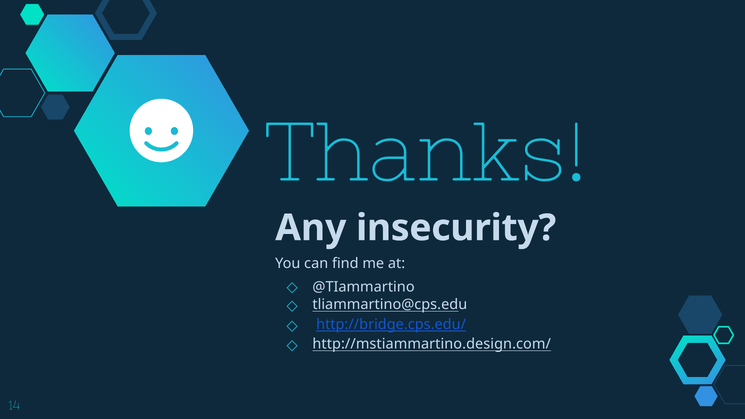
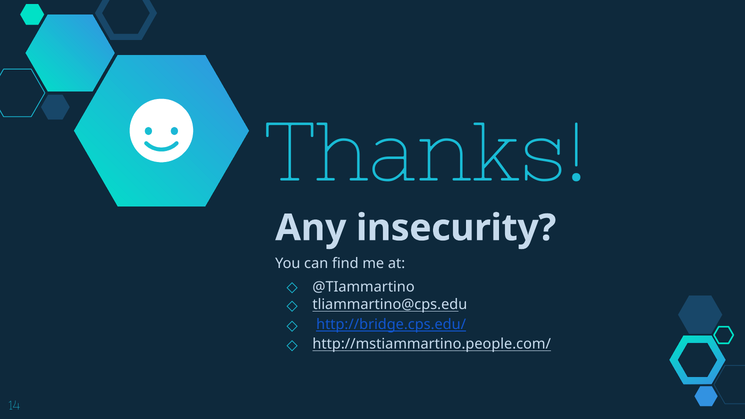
http://mstiammartino.design.com/: http://mstiammartino.design.com/ -> http://mstiammartino.people.com/ (432, 344)
